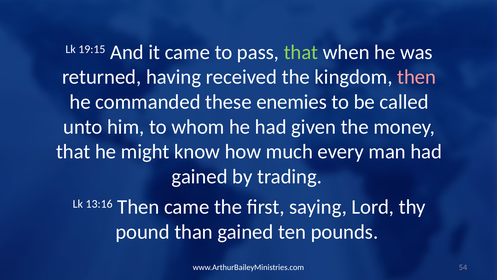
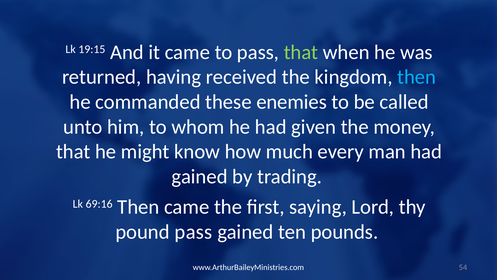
then colour: pink -> light blue (417, 77)
13:16: 13:16 -> 69:16 (99, 204)
pound than: than -> pass (193, 232)
